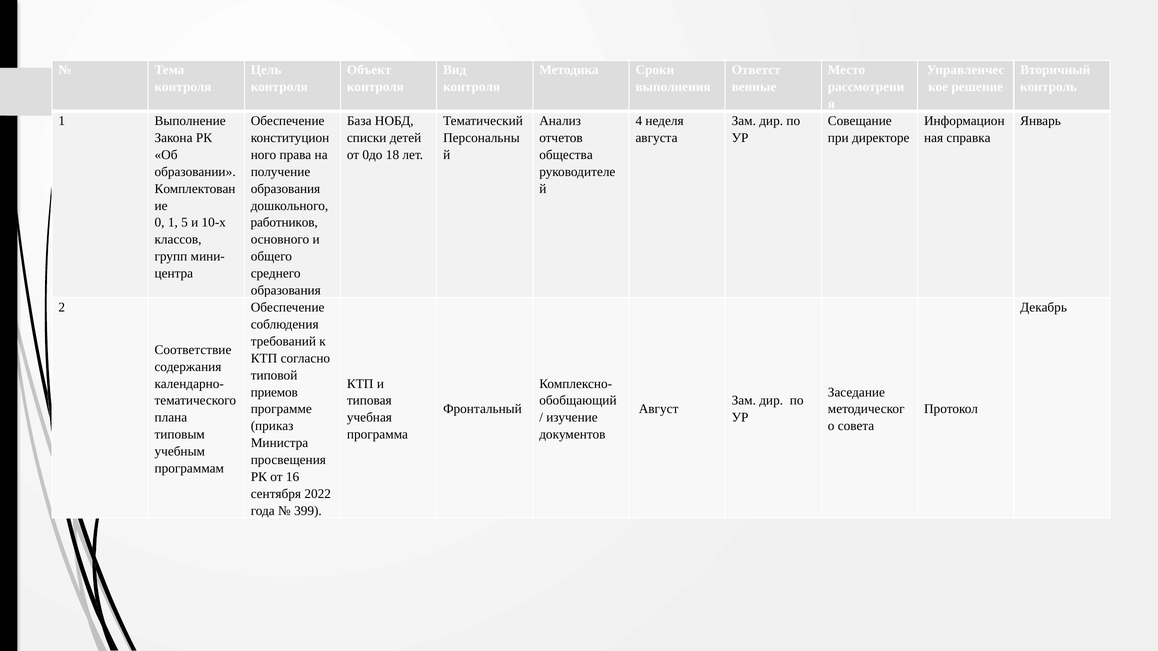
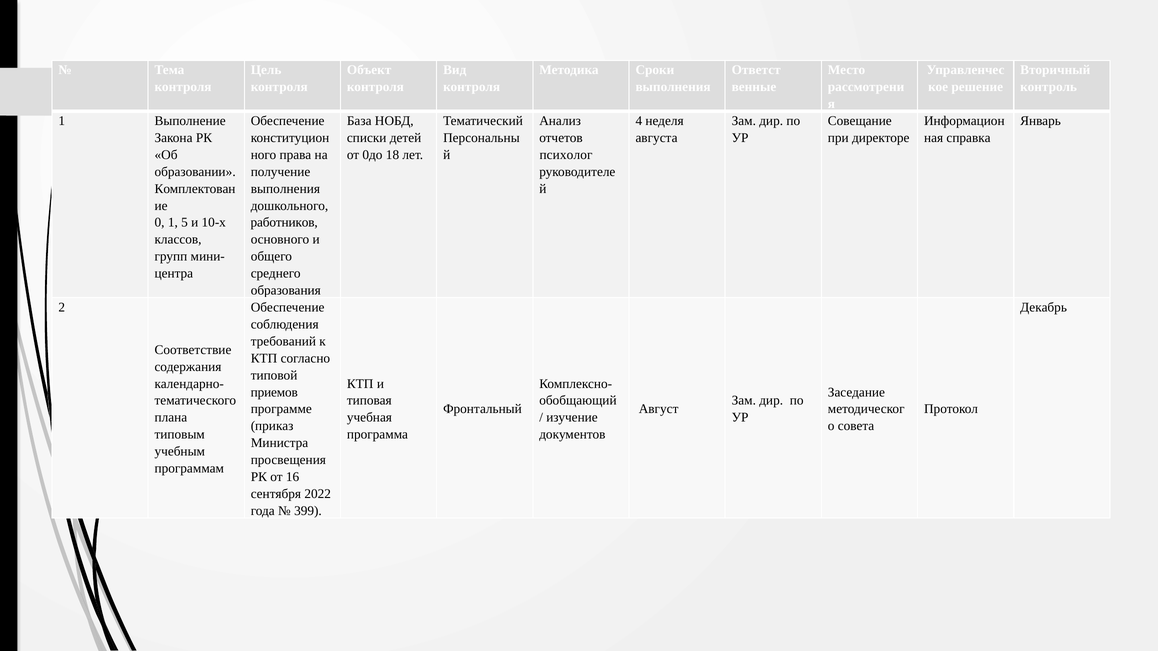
общества: общества -> психолог (566, 155)
образования: образования -> выполнения (285, 189)
